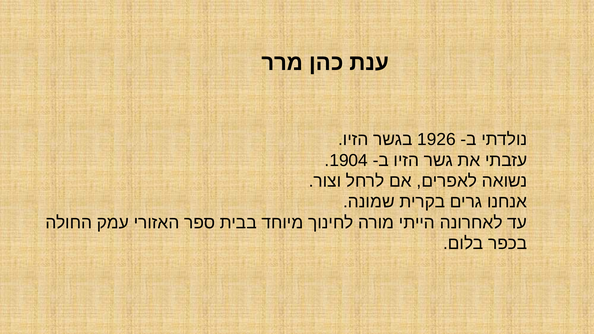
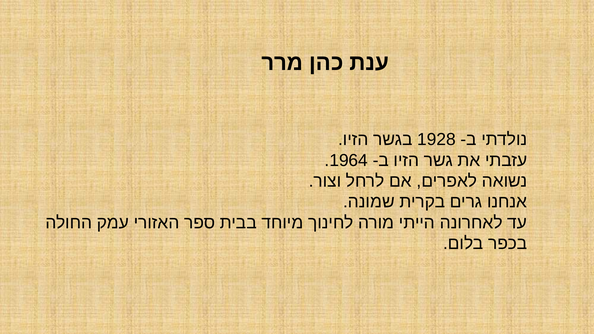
1926: 1926 -> 1928 (436, 140)
1904: 1904 -> 1964 (349, 160)
